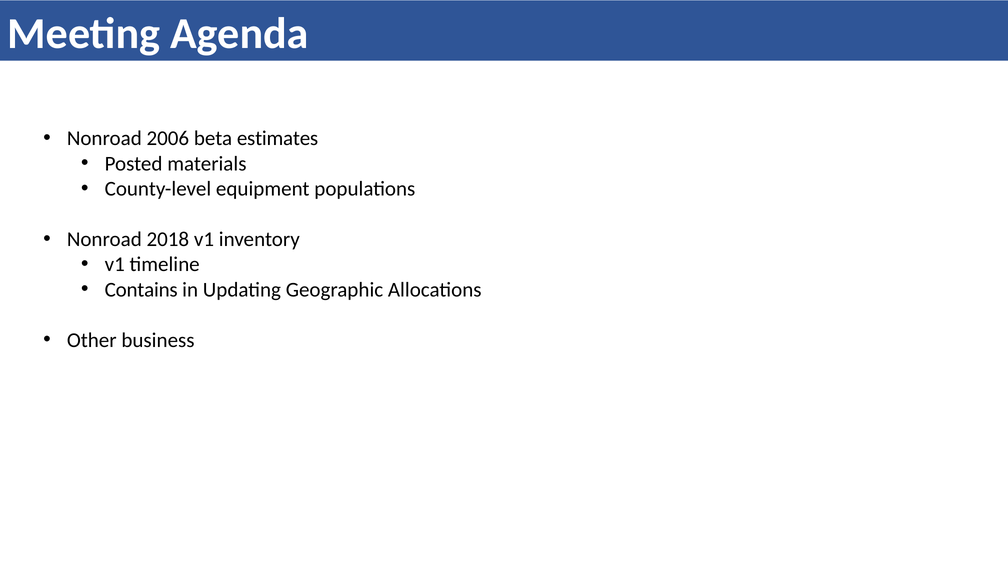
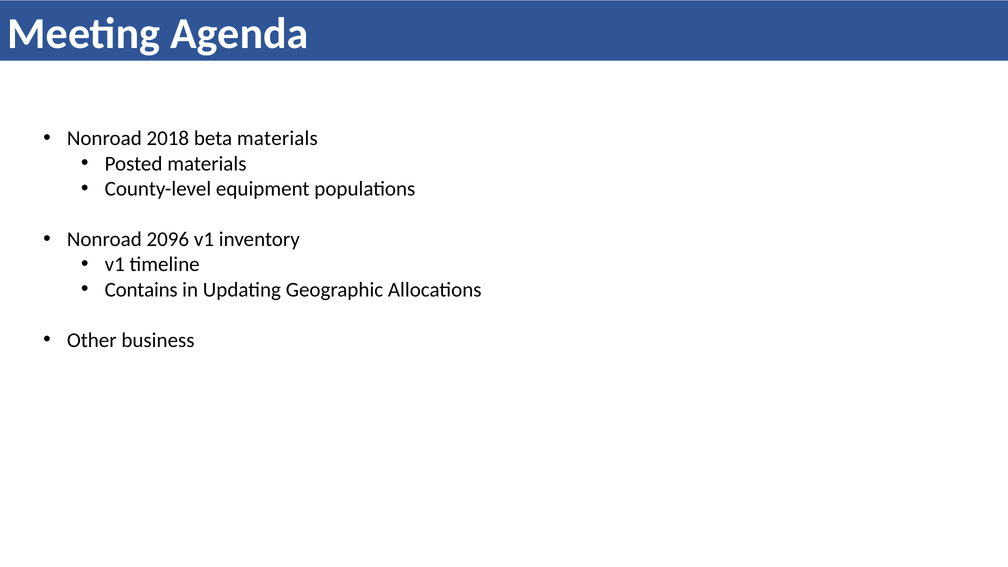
2006: 2006 -> 2018 (168, 138)
beta estimates: estimates -> materials (277, 138)
2018: 2018 -> 2096 (168, 239)
